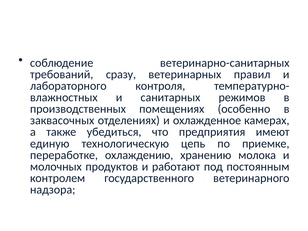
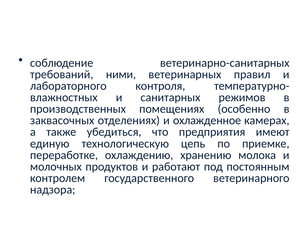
сразу: сразу -> ними (121, 75)
